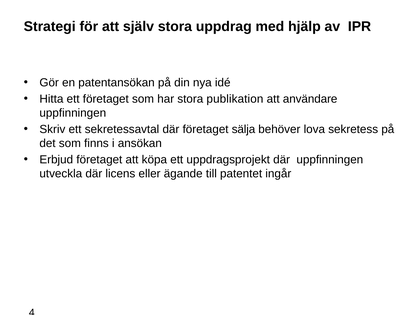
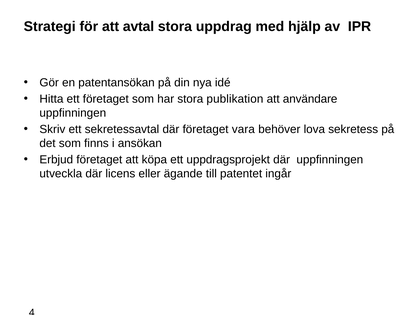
själv: själv -> avtal (139, 27)
sälja: sälja -> vara (243, 129)
